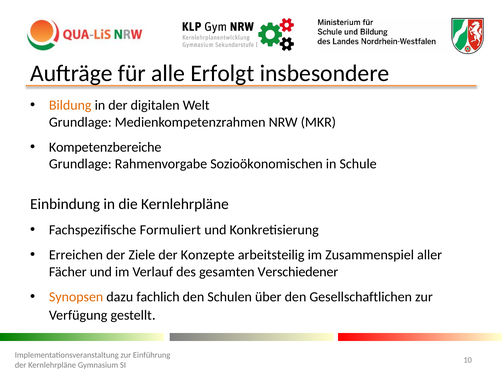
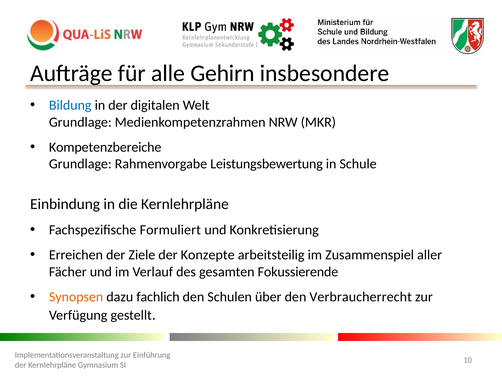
Erfolgt: Erfolgt -> Gehirn (222, 73)
Bildung colour: orange -> blue (70, 105)
Sozioökonomischen: Sozioökonomischen -> Leistungsbewertung (267, 164)
Verschiedener: Verschiedener -> Fokussierende (298, 271)
Gesellschaftlichen: Gesellschaftlichen -> Verbraucherrecht (361, 297)
